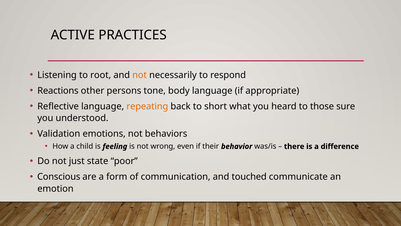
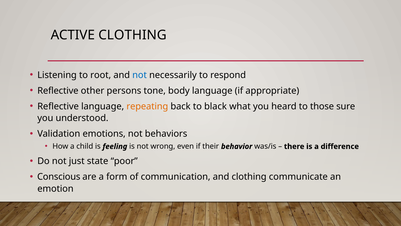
ACTIVE PRACTICES: PRACTICES -> CLOTHING (132, 35)
not colour: orange -> blue (140, 75)
Reactions: Reactions -> Reflective (58, 90)
short: short -> black (216, 106)
and touched: touched -> clothing (249, 177)
